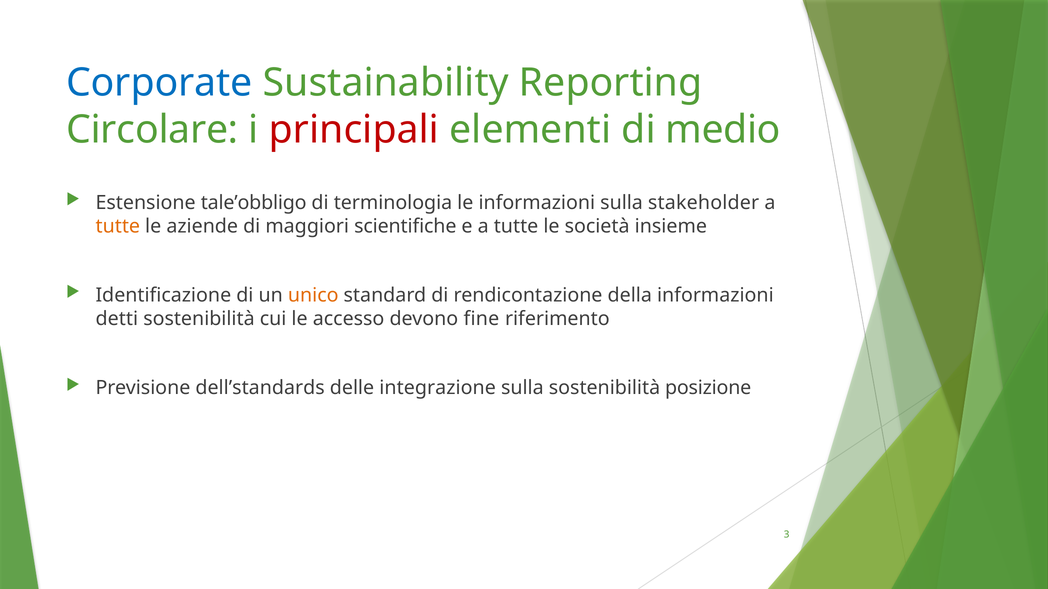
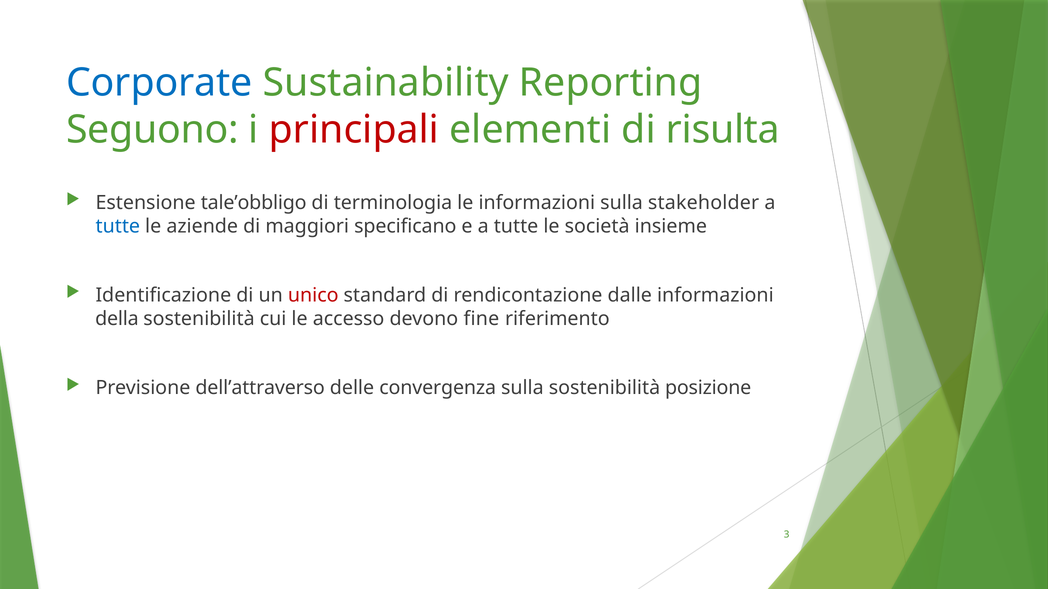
Circolare: Circolare -> Seguono (152, 130)
medio: medio -> risulta (723, 130)
tutte colour: orange -> blue (118, 226)
scientifiche: scientifiche -> specificano (405, 226)
unico colour: orange -> red (313, 295)
della: della -> dalle (630, 295)
detti: detti -> della (117, 319)
dell’standards: dell’standards -> dell’attraverso (260, 388)
integrazione: integrazione -> convergenza (438, 388)
